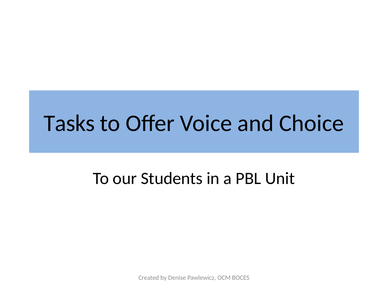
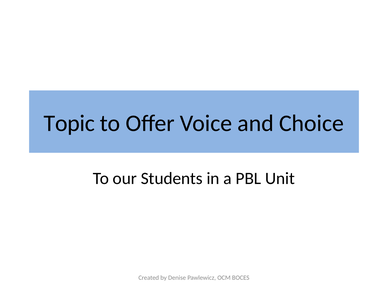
Tasks: Tasks -> Topic (69, 123)
